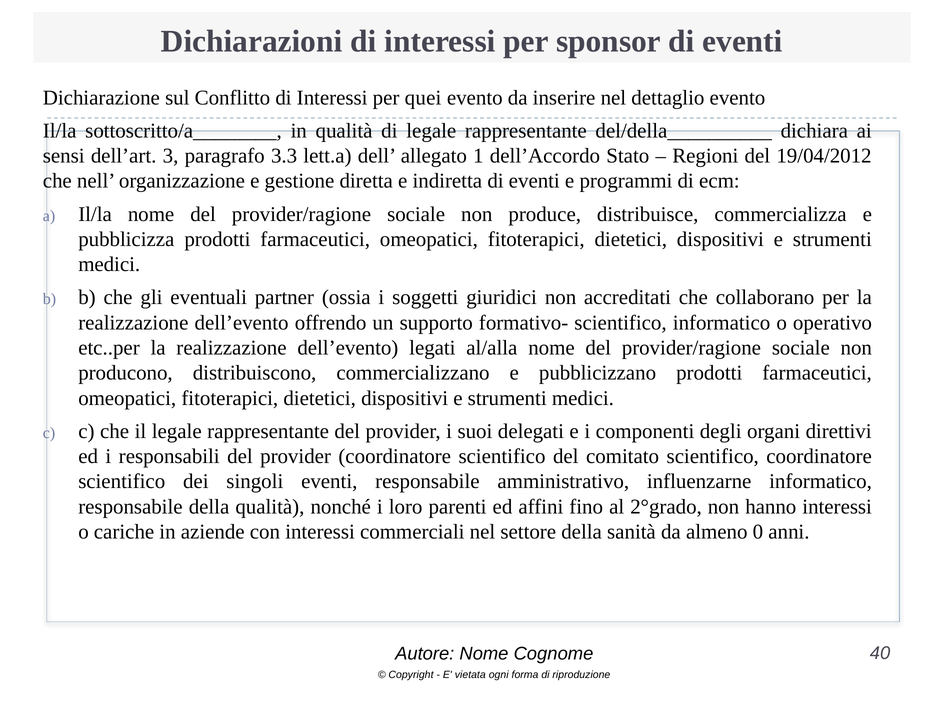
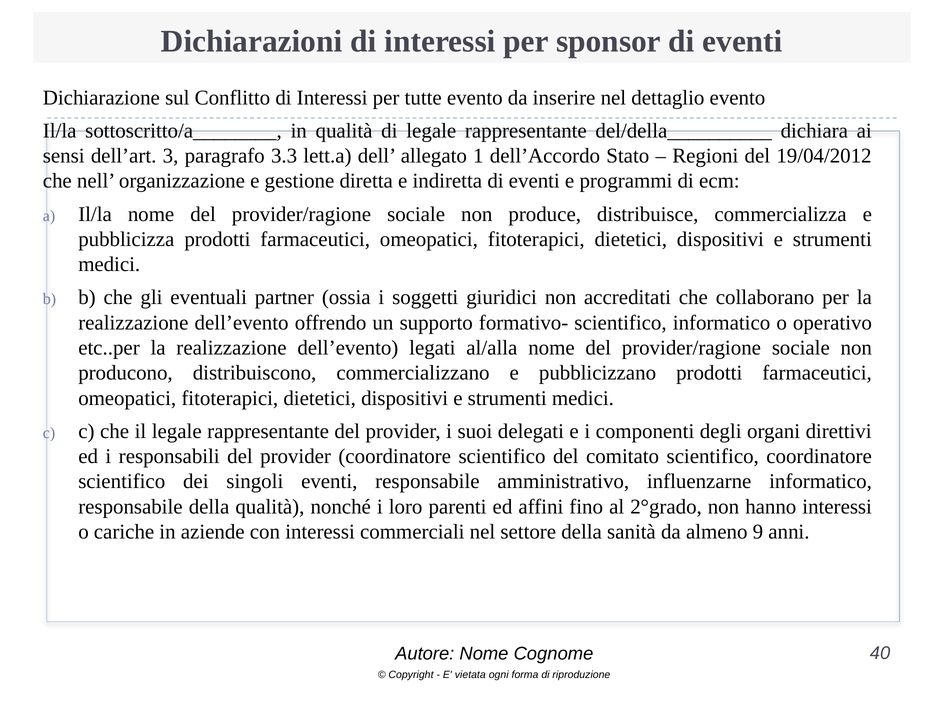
quei: quei -> tutte (423, 98)
0: 0 -> 9 (758, 532)
